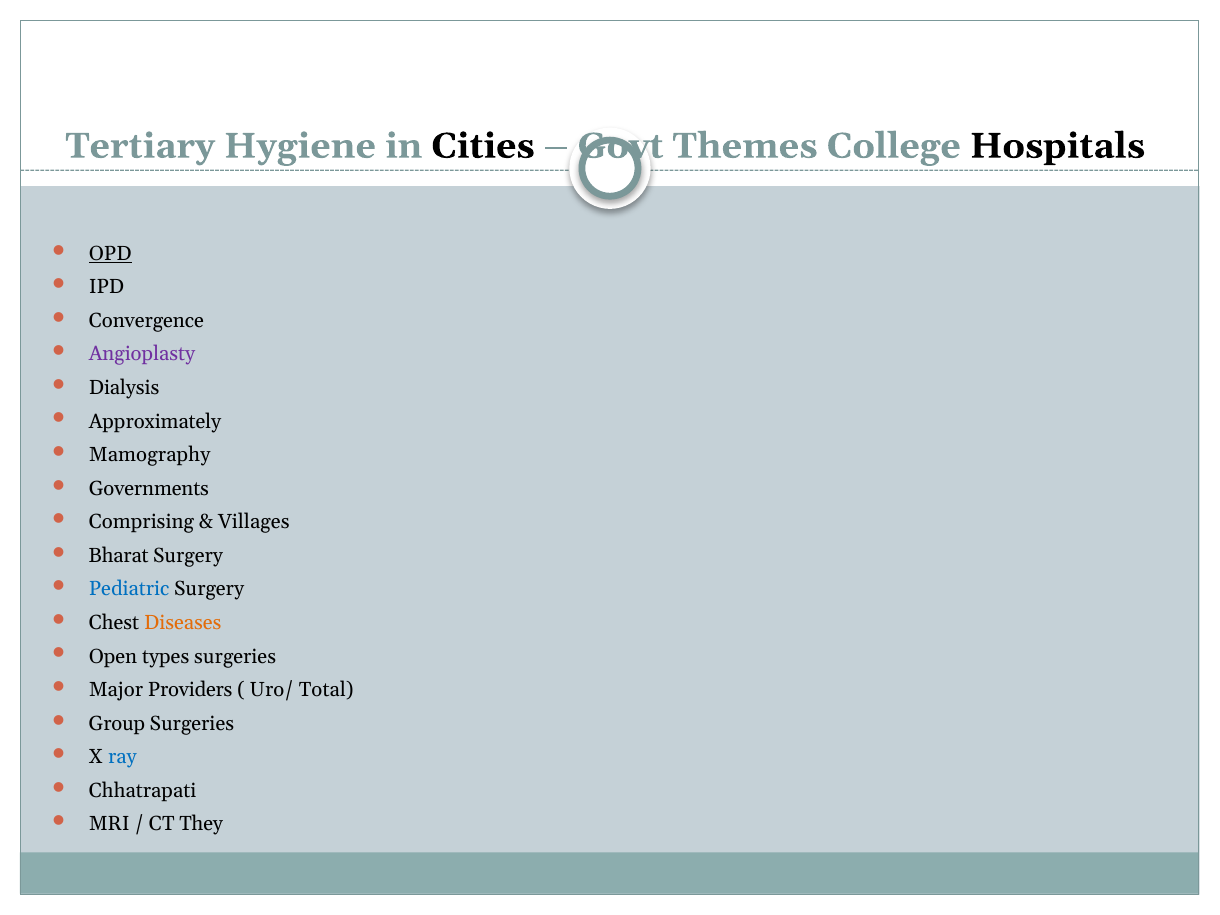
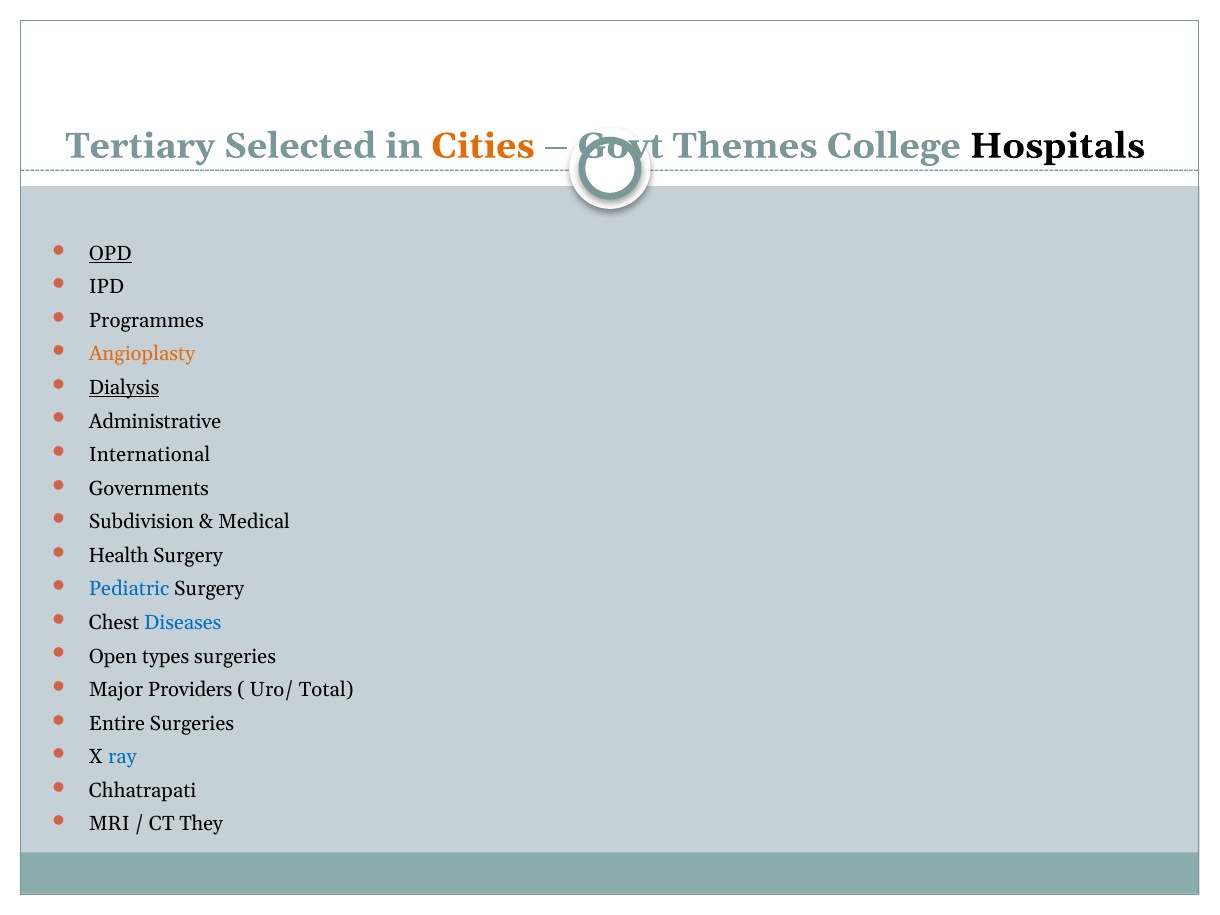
Hygiene: Hygiene -> Selected (300, 146)
Cities colour: black -> orange (483, 146)
Convergence: Convergence -> Programmes (146, 321)
Angioplasty colour: purple -> orange (142, 354)
Dialysis underline: none -> present (124, 388)
Approximately: Approximately -> Administrative (155, 421)
Mamography: Mamography -> International (150, 455)
Comprising: Comprising -> Subdivision (141, 522)
Villages: Villages -> Medical (254, 522)
Bharat: Bharat -> Health (119, 556)
Diseases colour: orange -> blue (183, 623)
Group: Group -> Entire (117, 723)
